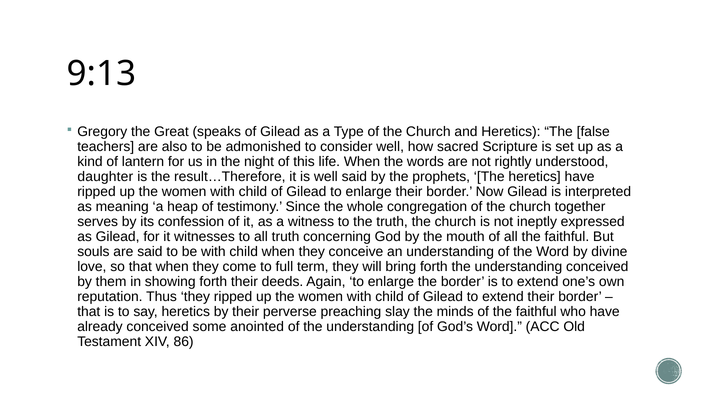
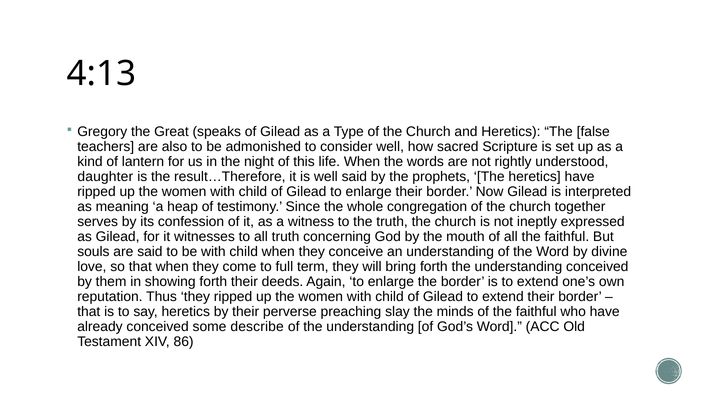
9:13: 9:13 -> 4:13 (101, 74)
anointed: anointed -> describe (257, 327)
